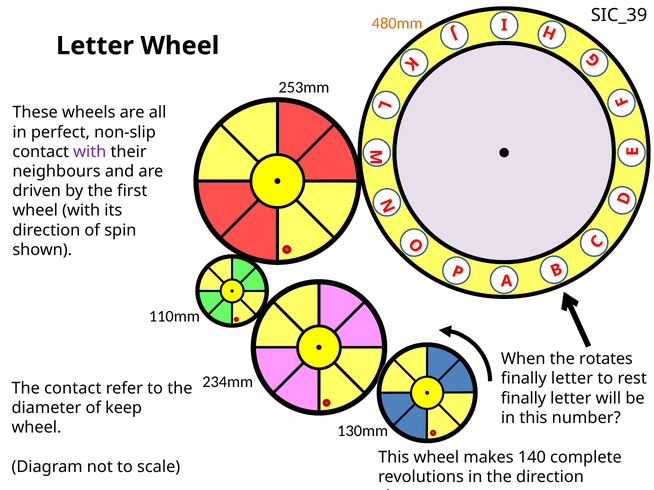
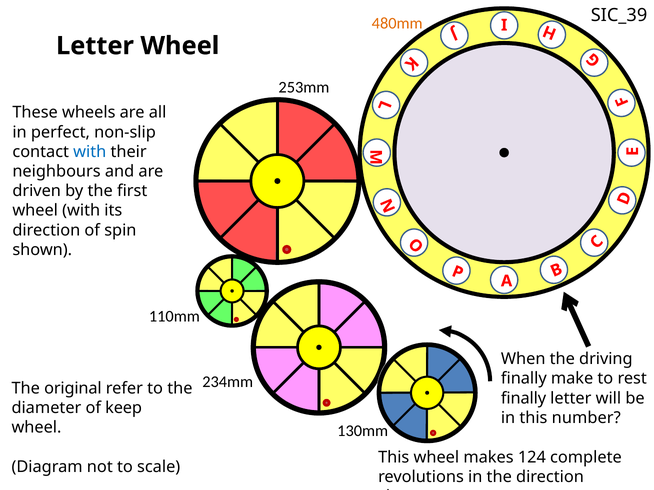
with colour: purple -> blue (90, 152)
rotates: rotates -> driving (606, 359)
letter: letter -> make (572, 379)
The contact: contact -> original (73, 389)
140: 140 -> 124 (532, 458)
